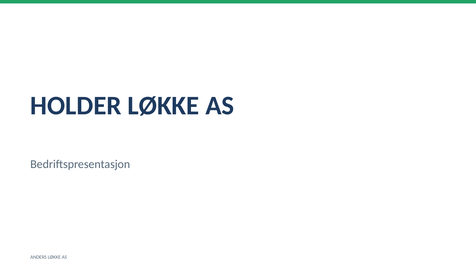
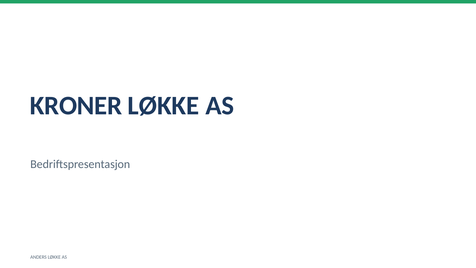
HOLDER: HOLDER -> KRONER (76, 106)
